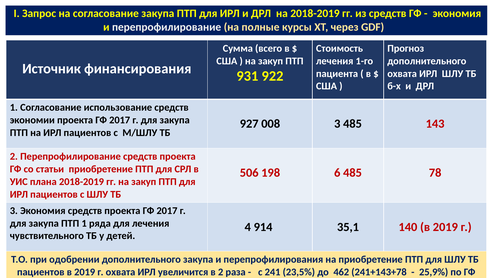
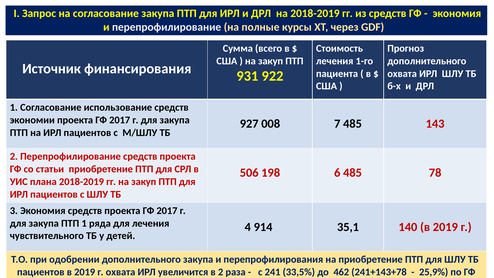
008 3: 3 -> 7 (337, 124)
23,5%: 23,5% -> 33,5% (299, 272)
